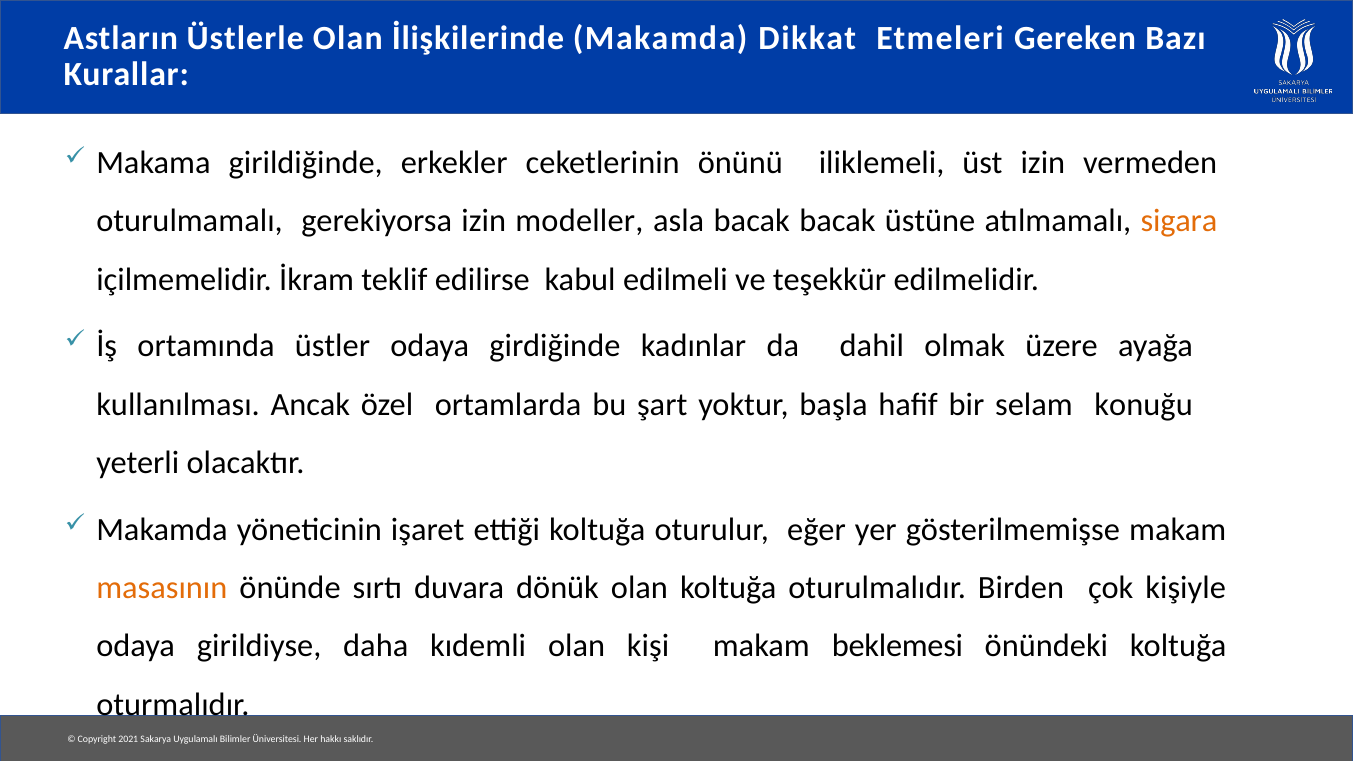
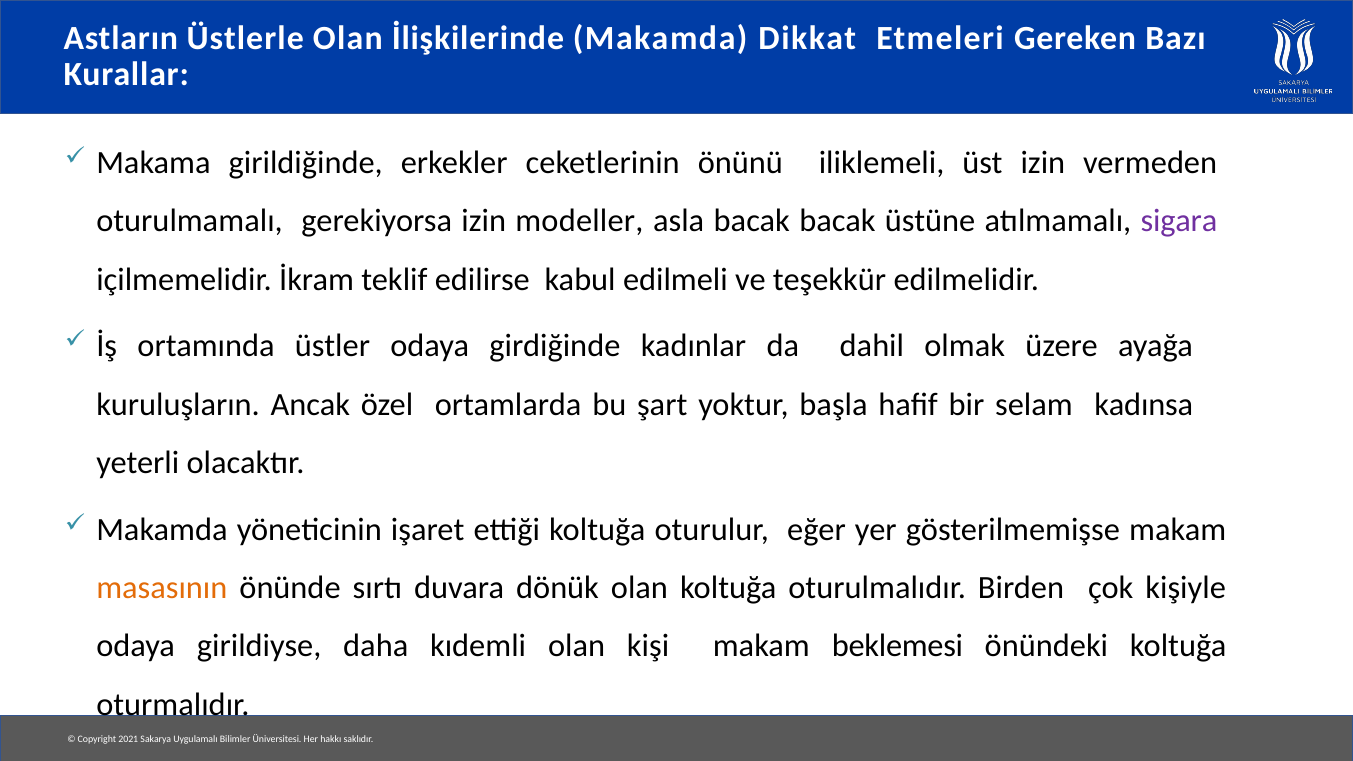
sigara colour: orange -> purple (1179, 221)
kullanılması: kullanılması -> kuruluşların (178, 404)
konuğu: konuğu -> kadınsa (1144, 404)
